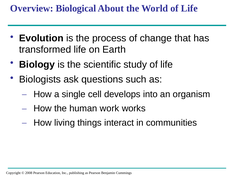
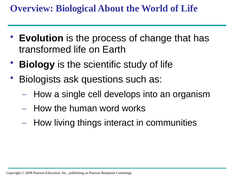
work: work -> word (109, 108)
